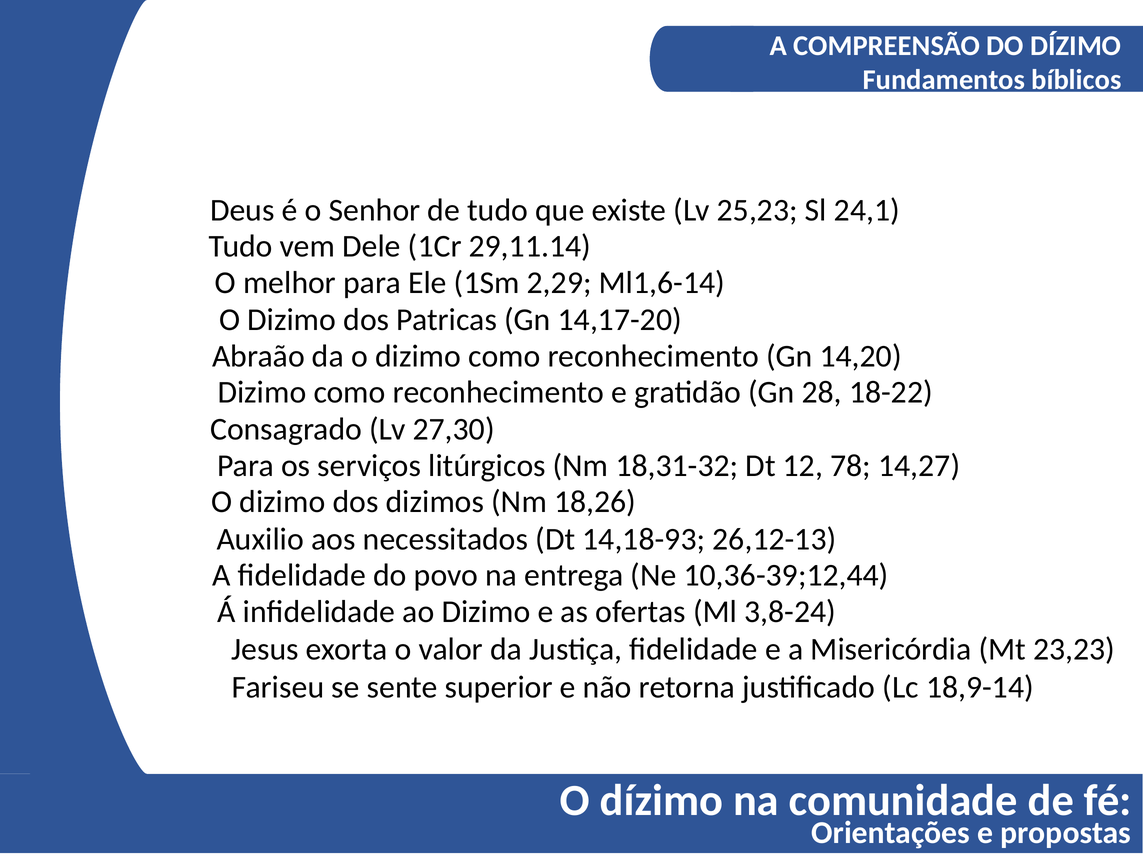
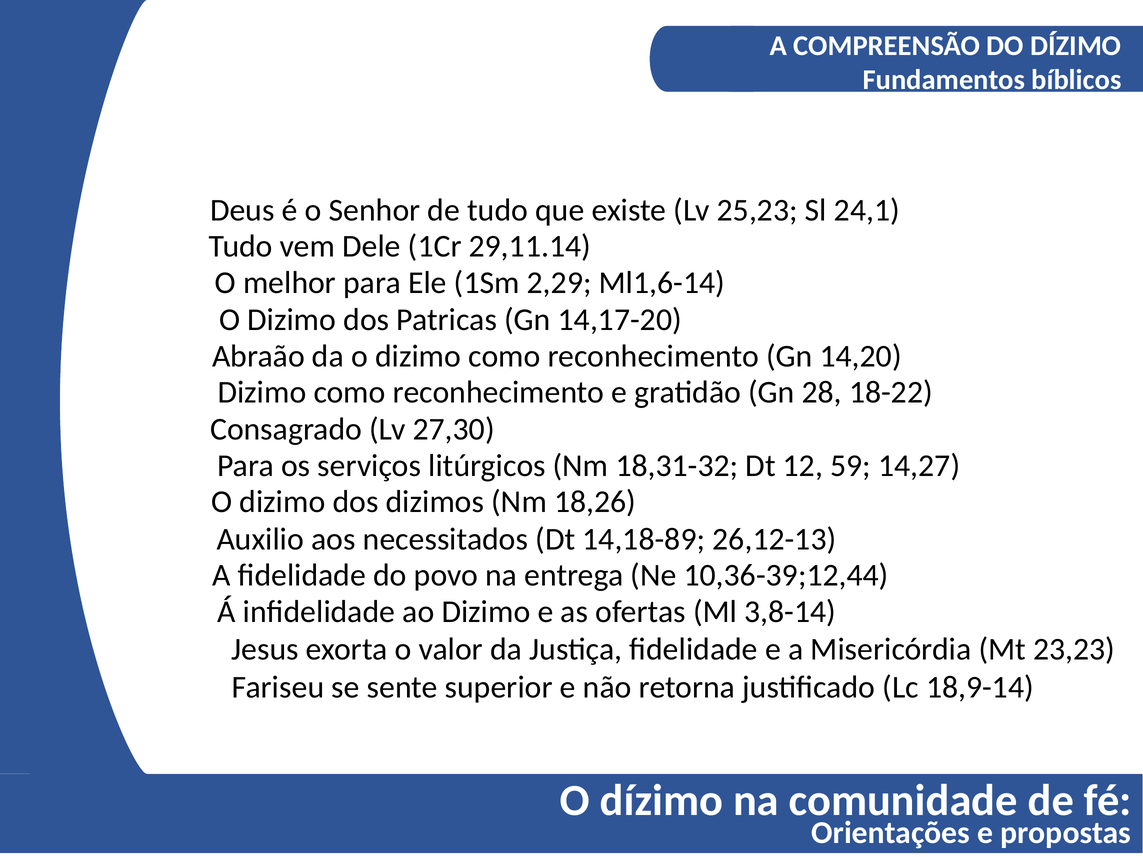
78: 78 -> 59 (851, 466)
14,18-93: 14,18-93 -> 14,18-89 (644, 539)
3,8-24: 3,8-24 -> 3,8-14 (790, 612)
